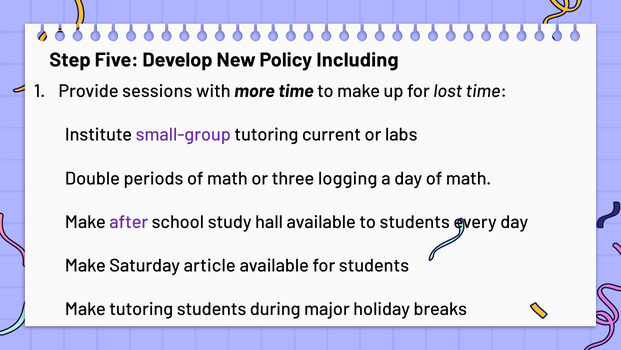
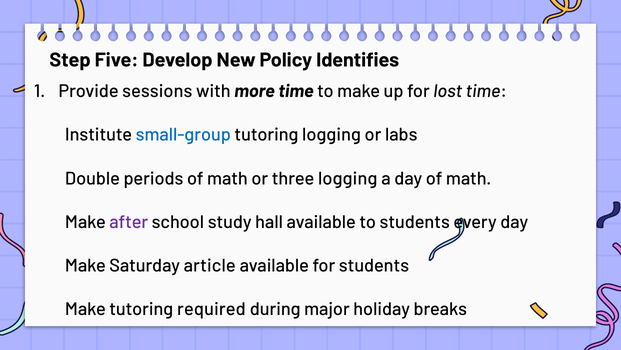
Including: Including -> Identifies (358, 60)
small-group colour: purple -> blue (183, 135)
tutoring current: current -> logging (331, 135)
tutoring students: students -> required (211, 309)
